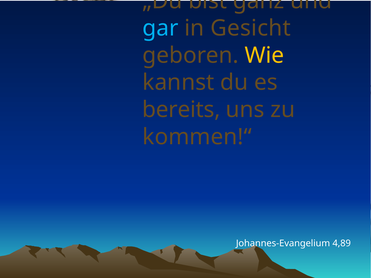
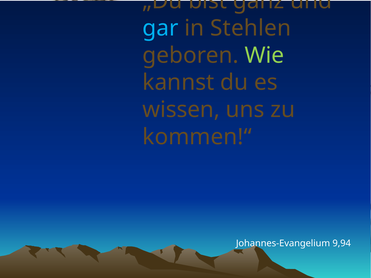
Gesicht: Gesicht -> Stehlen (251, 28)
Wie colour: yellow -> light green (264, 55)
bereits: bereits -> wissen (181, 110)
4,89: 4,89 -> 9,94 (342, 244)
